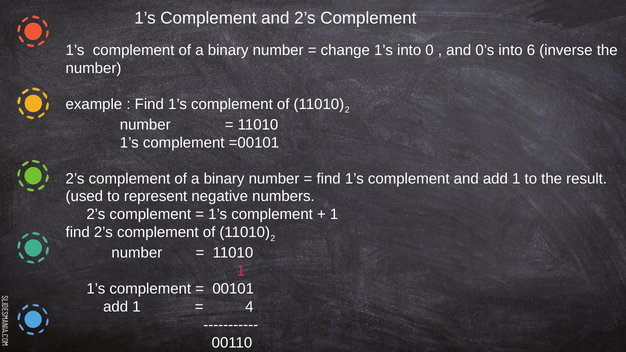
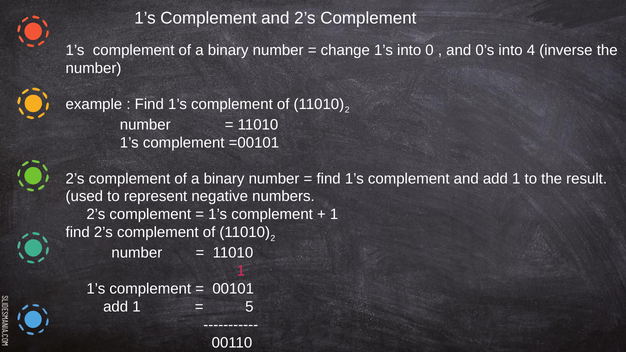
6: 6 -> 4 (531, 50)
4: 4 -> 5 (249, 307)
